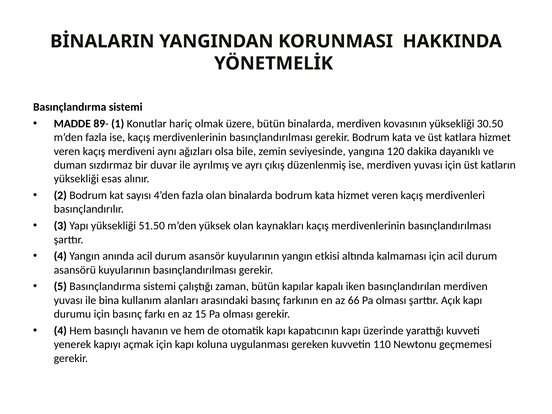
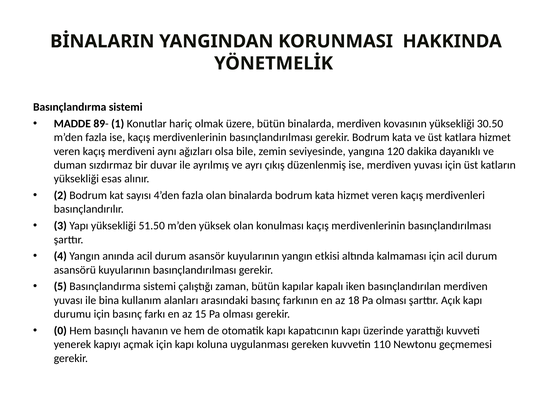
kaynakları: kaynakları -> konulması (280, 226)
66: 66 -> 18 (354, 300)
4: 4 -> 0 (60, 331)
